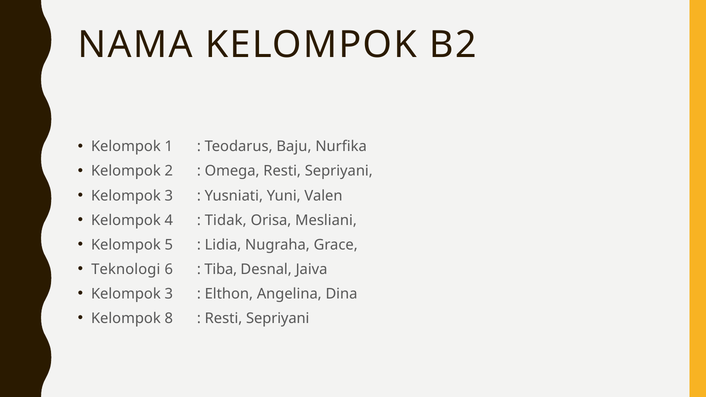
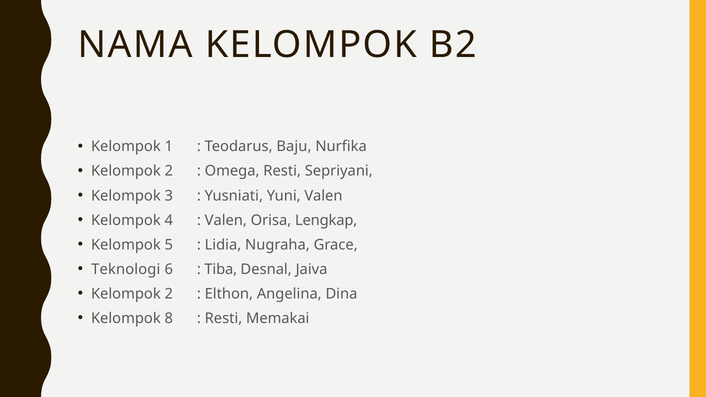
Tidak: Tidak -> Valen (226, 220)
Mesliani: Mesliani -> Lengkap (326, 220)
3: 3 -> 2 (169, 294)
Sepriyani: Sepriyani -> Memakai (278, 319)
